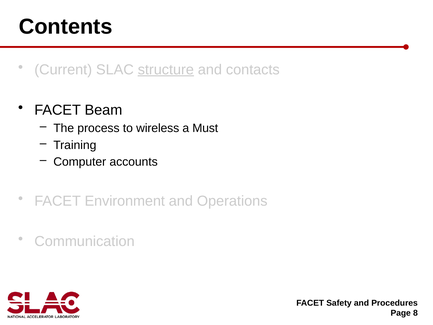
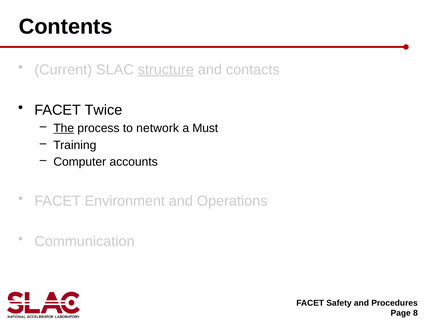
Beam: Beam -> Twice (103, 110)
The underline: none -> present (64, 128)
wireless: wireless -> network (158, 128)
